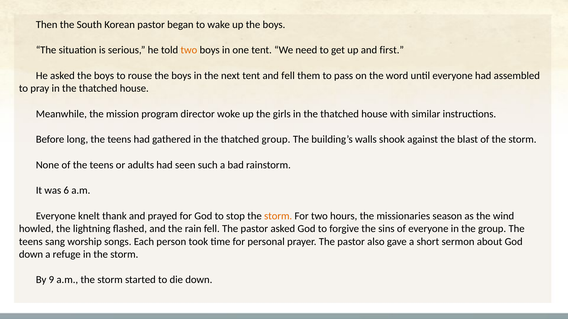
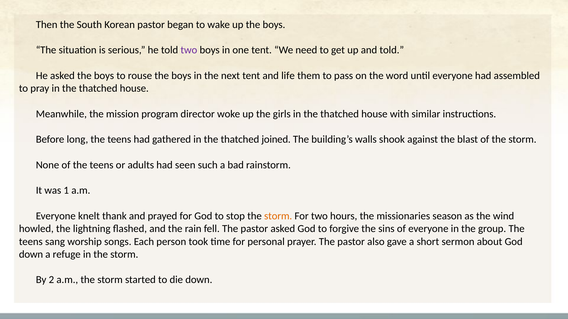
two colour: orange -> purple (189, 50)
and first: first -> told (392, 50)
and fell: fell -> life (288, 76)
thatched group: group -> joined (276, 140)
6: 6 -> 1 (66, 191)
9: 9 -> 2 (51, 280)
